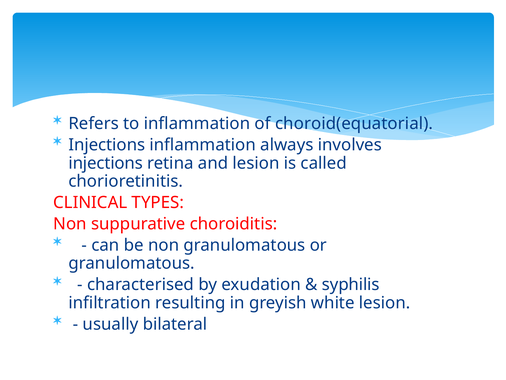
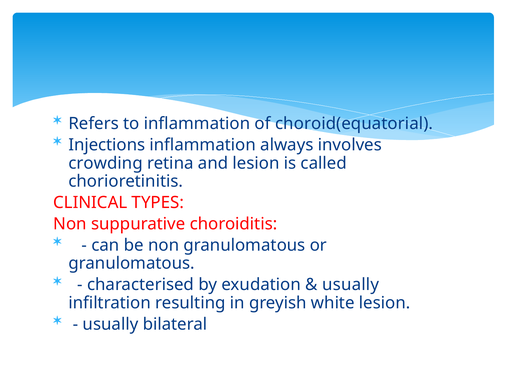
injections: injections -> crowding (106, 163)
syphilis: syphilis -> usually (351, 284)
